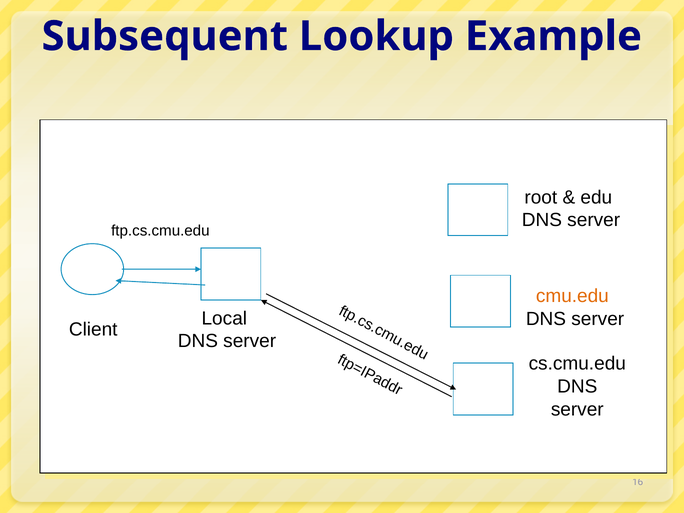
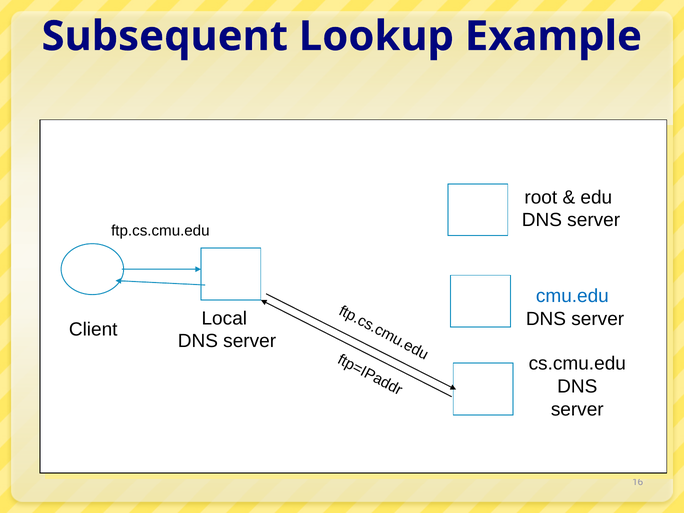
cmu.edu colour: orange -> blue (572, 296)
